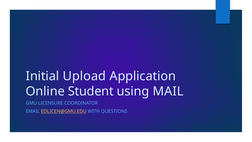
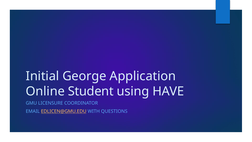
Upload: Upload -> George (84, 76)
MAIL: MAIL -> HAVE (168, 91)
